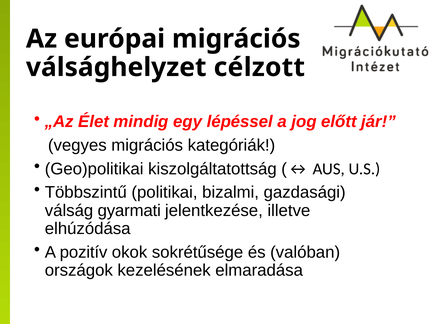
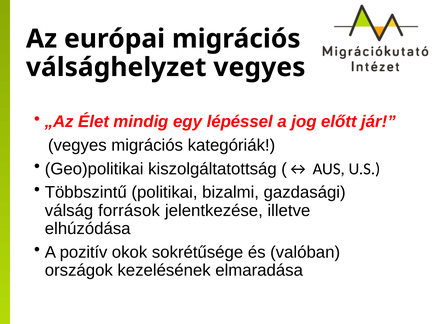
válsághelyzet célzott: célzott -> vegyes (259, 67)
gyarmati: gyarmati -> források (129, 210)
